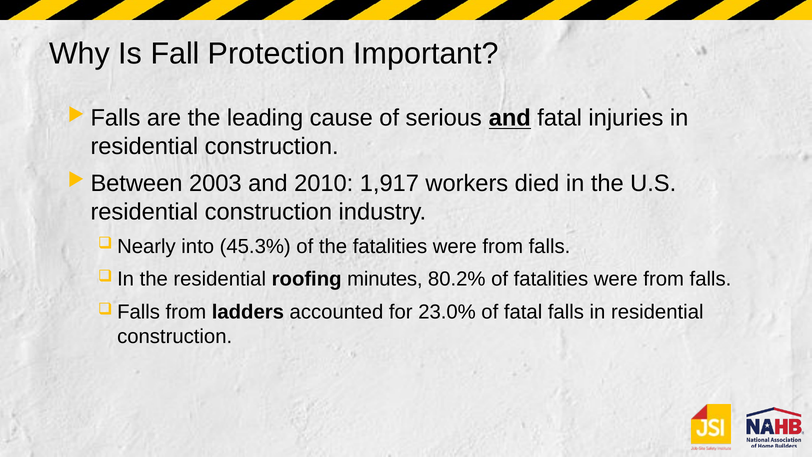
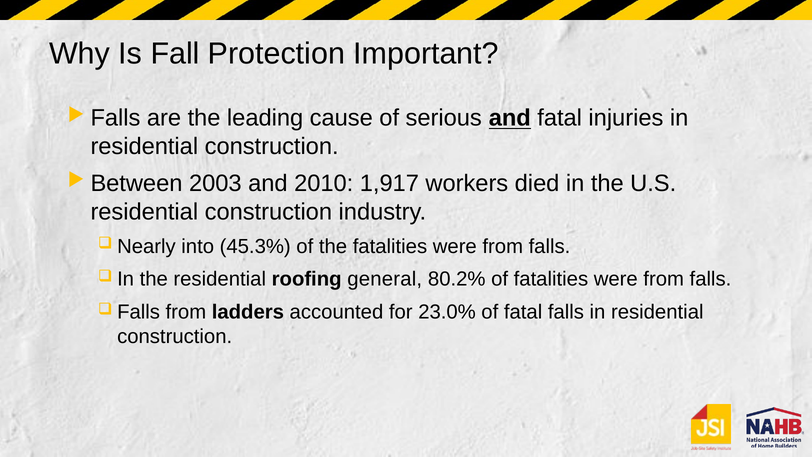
minutes: minutes -> general (385, 279)
